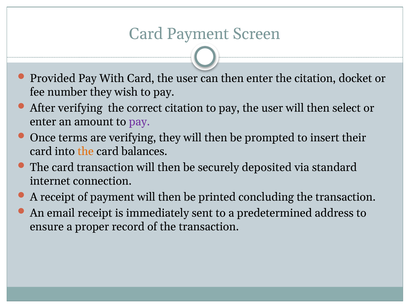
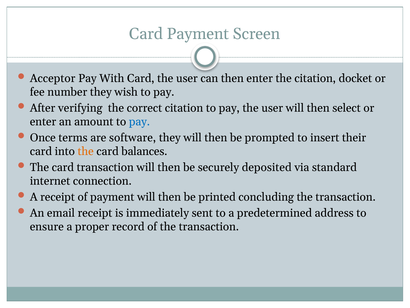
Provided: Provided -> Acceptor (53, 78)
pay colour: purple -> blue (139, 121)
are verifying: verifying -> software (133, 137)
